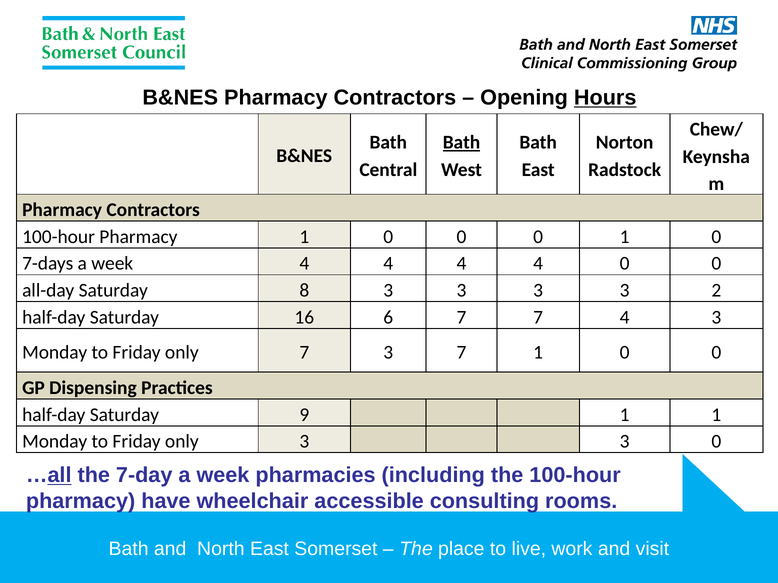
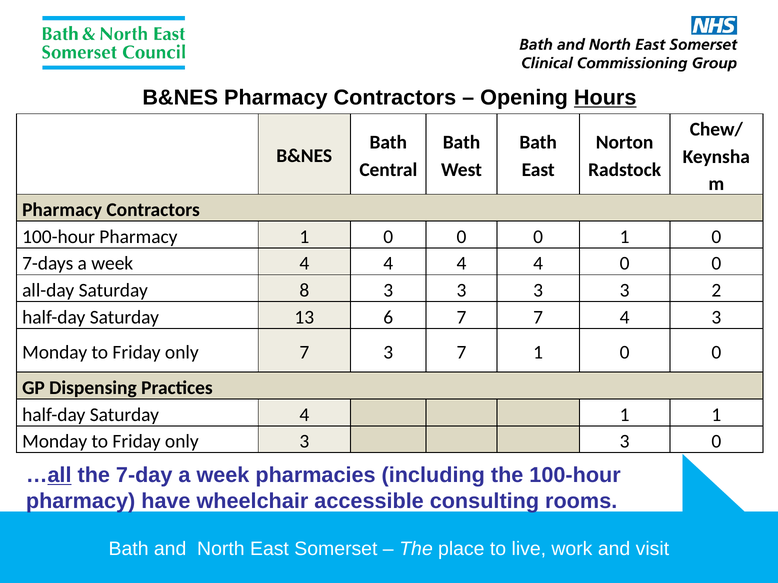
Bath underline: present -> none (462, 142)
16: 16 -> 13 (304, 317)
Saturday 9: 9 -> 4 (304, 415)
